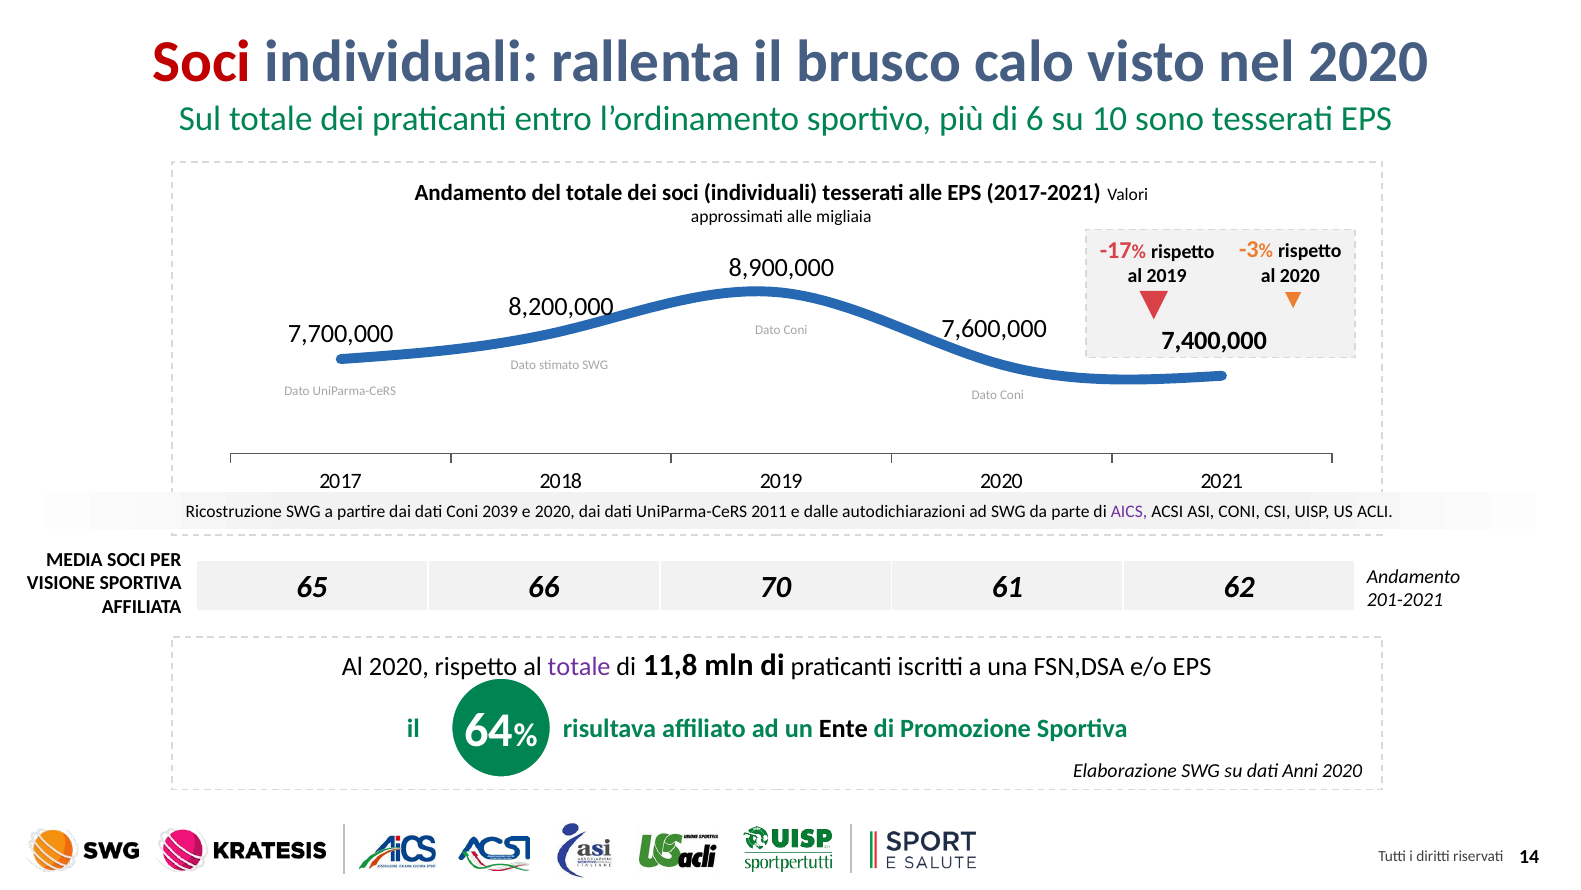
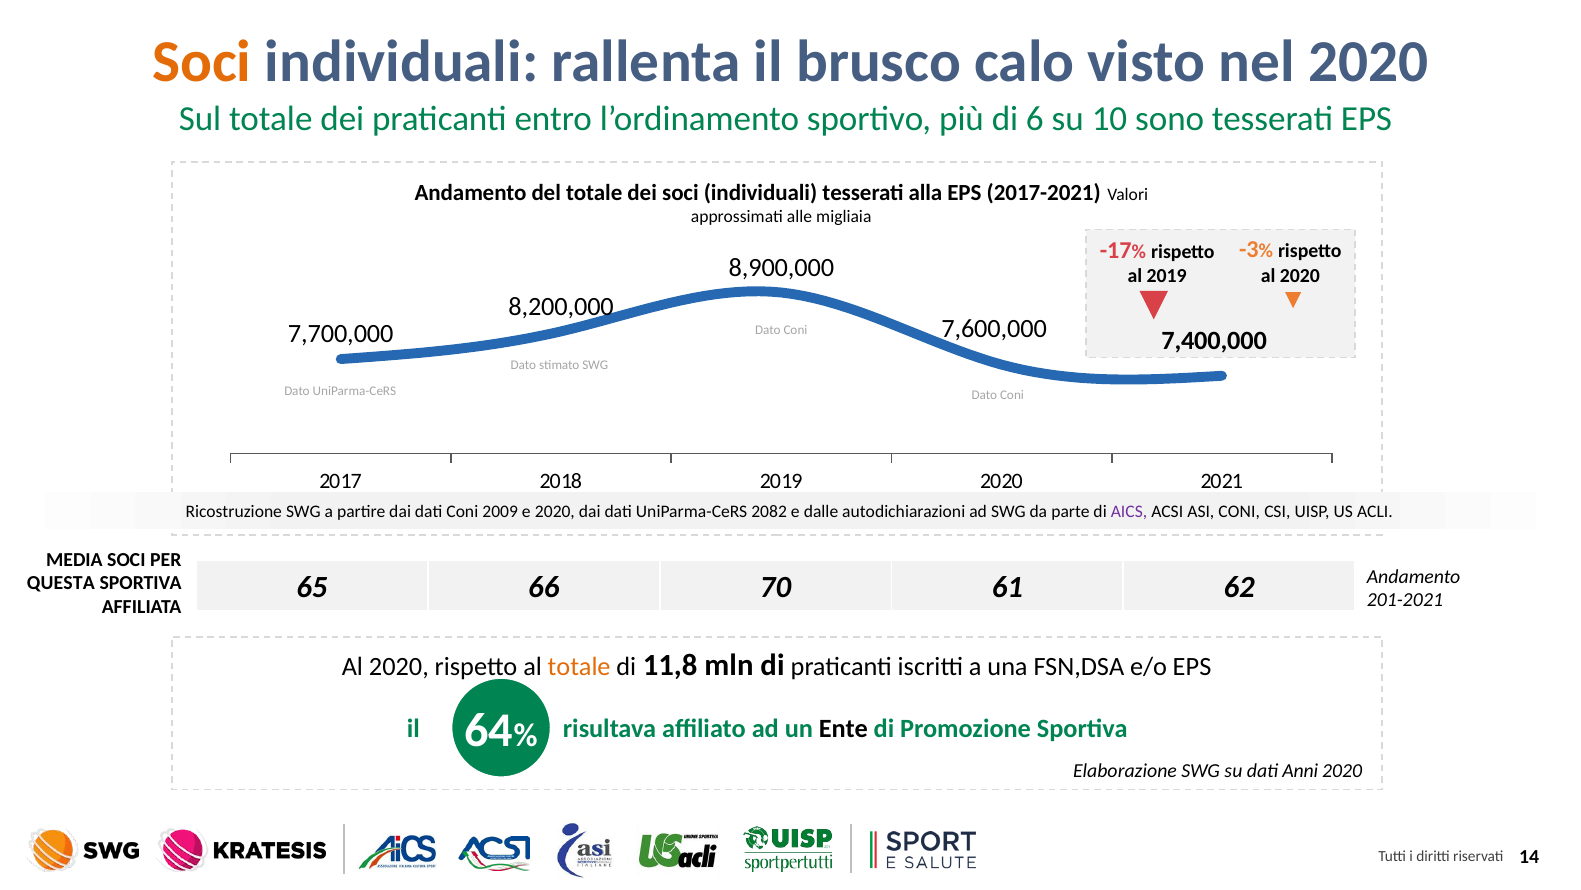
Soci colour: red -> orange (202, 62)
tesserati alle: alle -> alla (925, 192)
2039: 2039 -> 2009 (500, 511)
2011: 2011 -> 2082 (769, 511)
VISIONE: VISIONE -> QUESTA (61, 583)
totale colour: purple -> orange (579, 666)
